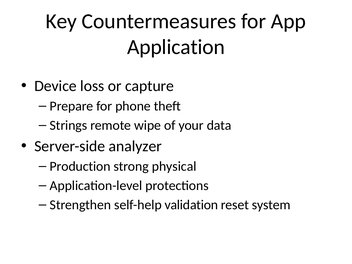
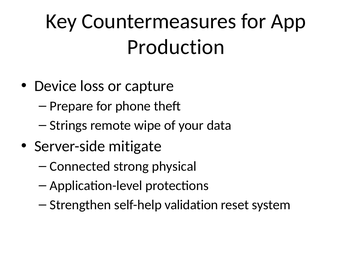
Application: Application -> Production (176, 47)
analyzer: analyzer -> mitigate (135, 146)
Production: Production -> Connected (80, 166)
